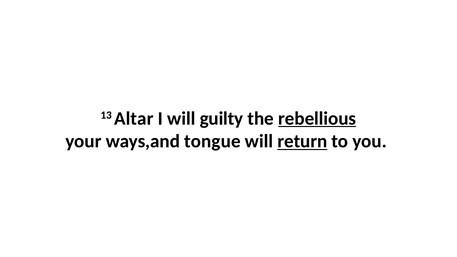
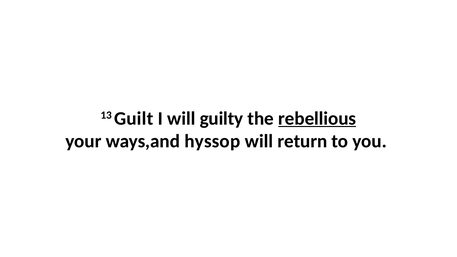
Altar: Altar -> Guilt (134, 118)
tongue: tongue -> hyssop (212, 141)
return underline: present -> none (302, 141)
